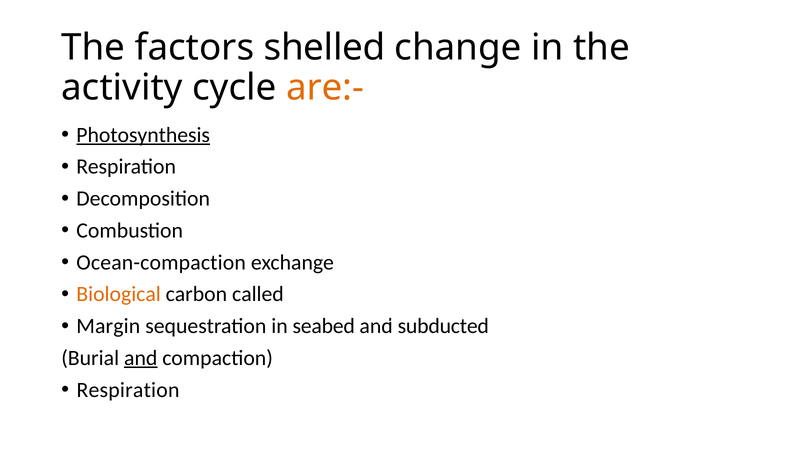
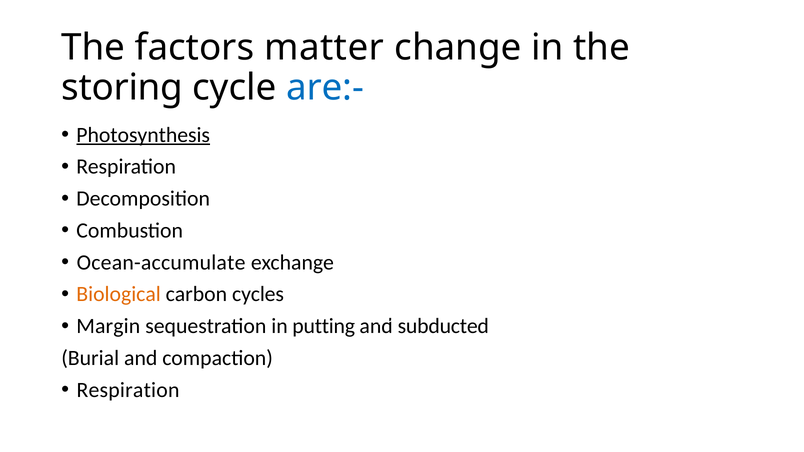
shelled: shelled -> matter (324, 48)
activity: activity -> storing (122, 87)
are:- colour: orange -> blue (325, 87)
Ocean-compaction: Ocean-compaction -> Ocean-accumulate (161, 263)
called: called -> cycles (258, 294)
seabed: seabed -> putting (324, 326)
and underline: present -> none (141, 358)
